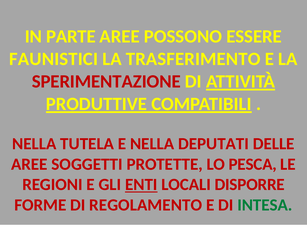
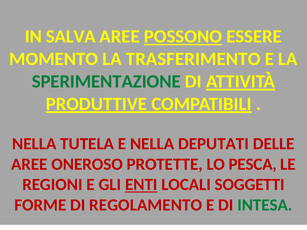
PARTE: PARTE -> SALVA (71, 37)
POSSONO underline: none -> present (183, 37)
FAUNISTICI: FAUNISTICI -> MOMENTO (54, 59)
SPERIMENTAZIONE colour: red -> green (106, 82)
SOGGETTI: SOGGETTI -> ONEROSO (87, 164)
DISPORRE: DISPORRE -> SOGGETTI (250, 185)
